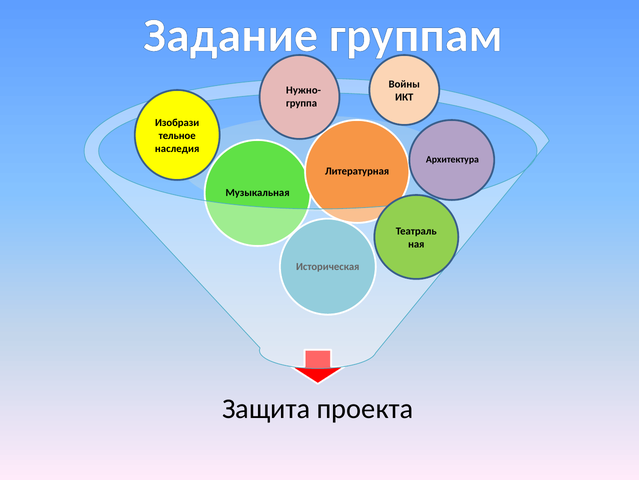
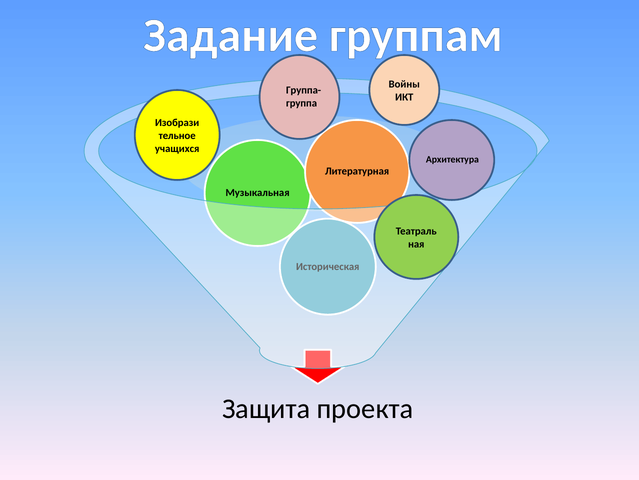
Нужно-: Нужно- -> Группа- (304, 90)
наследия: наследия -> учащихся (177, 148)
